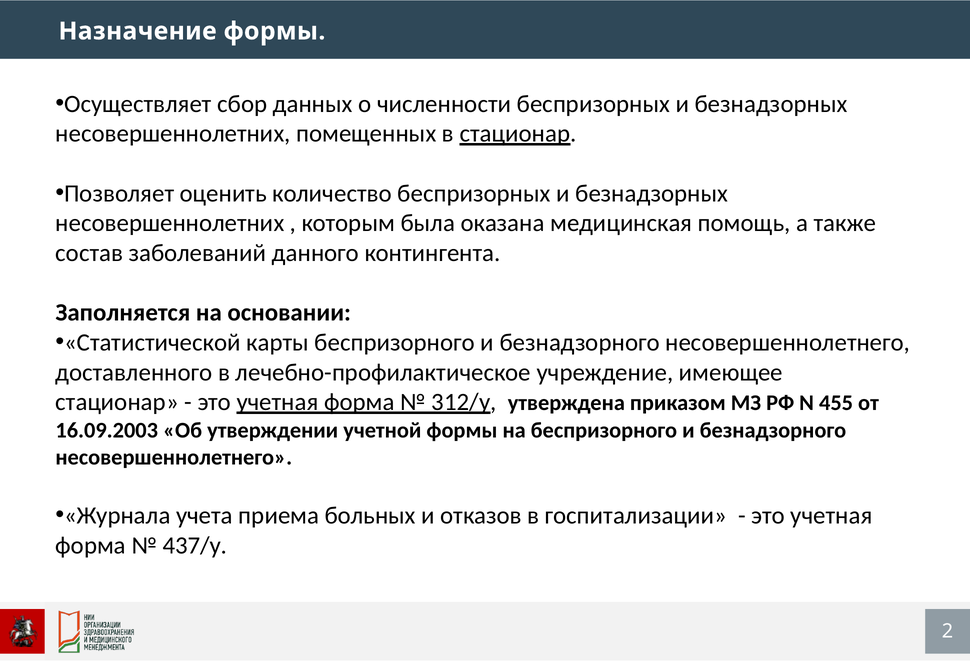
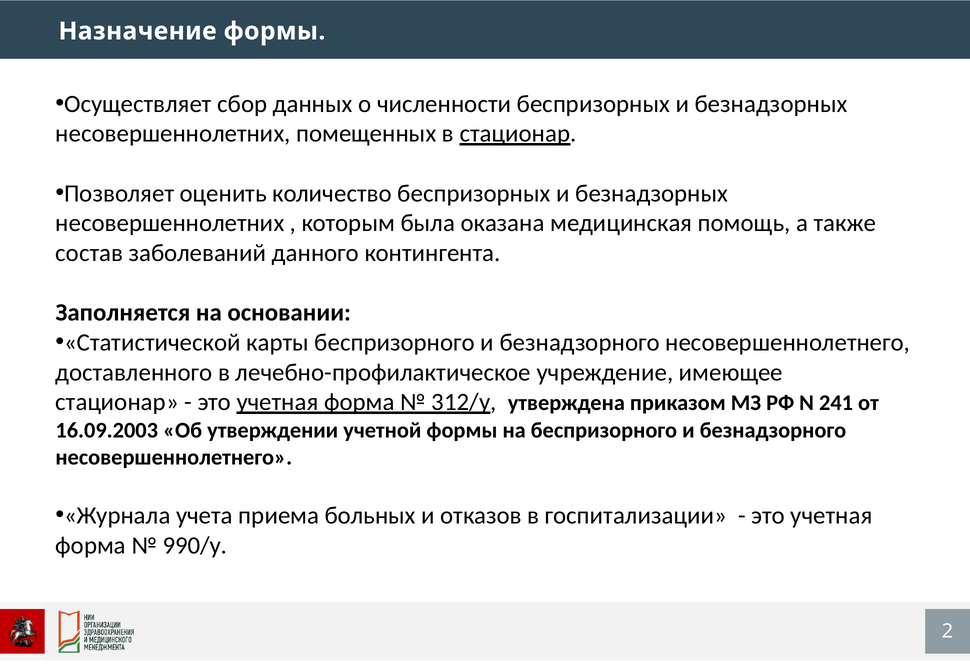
455: 455 -> 241 (836, 403)
437/у: 437/у -> 990/у (195, 546)
